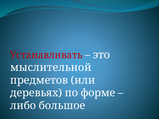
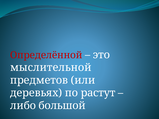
Устанавливать: Устанавливать -> Определённой (46, 55)
форме: форме -> растут (98, 93)
большое: большое -> большой (62, 106)
